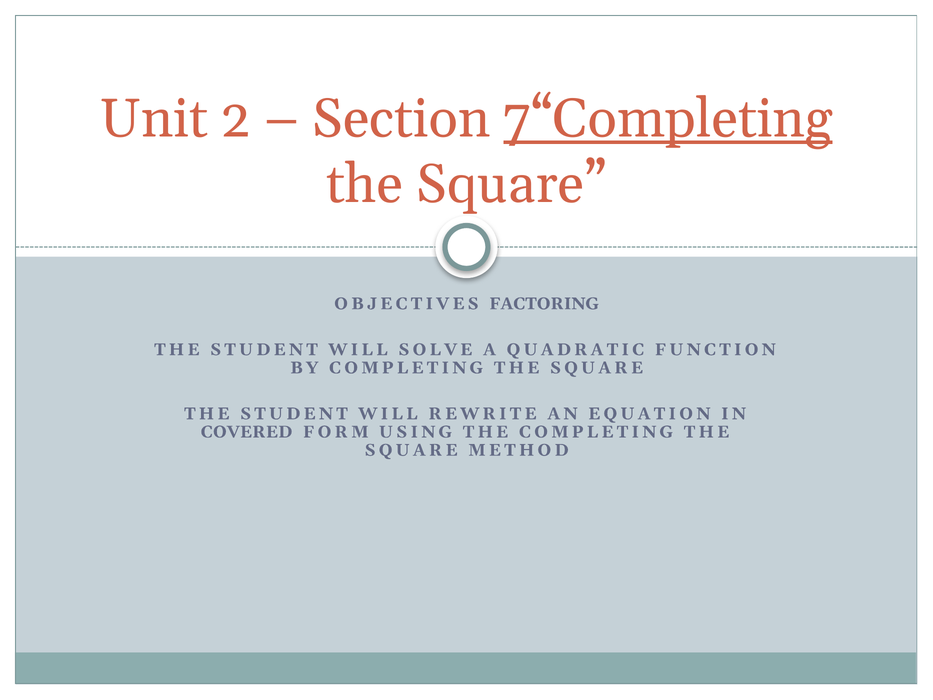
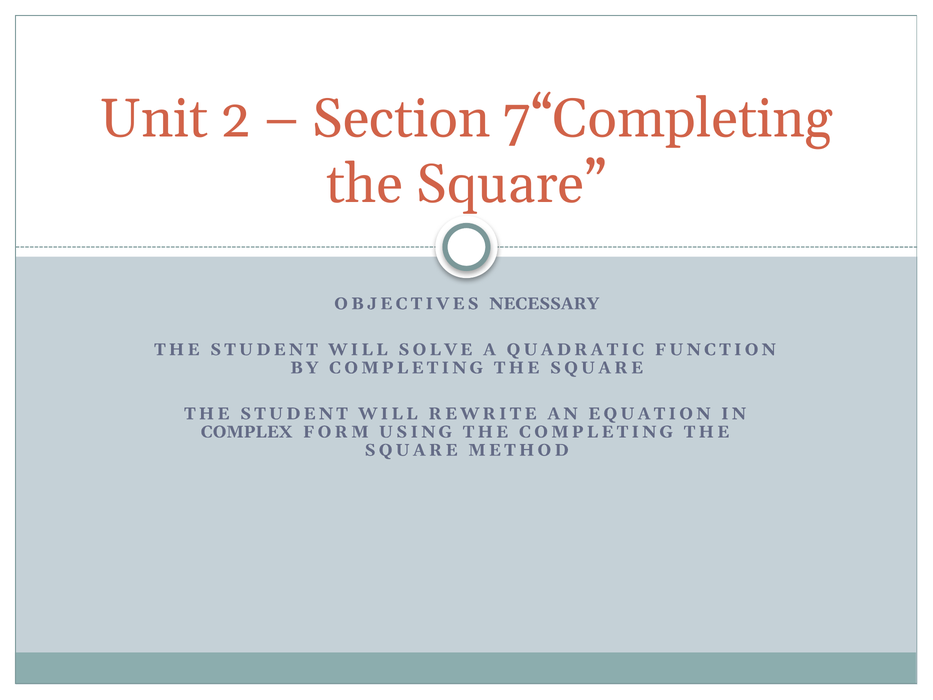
7“Completing underline: present -> none (668, 119)
FACTORING: FACTORING -> NECESSARY (544, 304)
COVERED: COVERED -> COMPLEX (247, 432)
